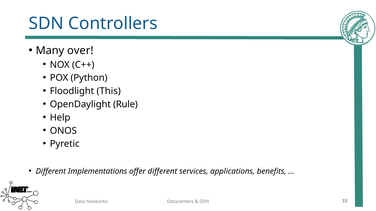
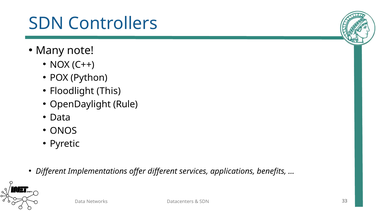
over: over -> note (80, 51)
Help: Help -> Data (60, 118)
